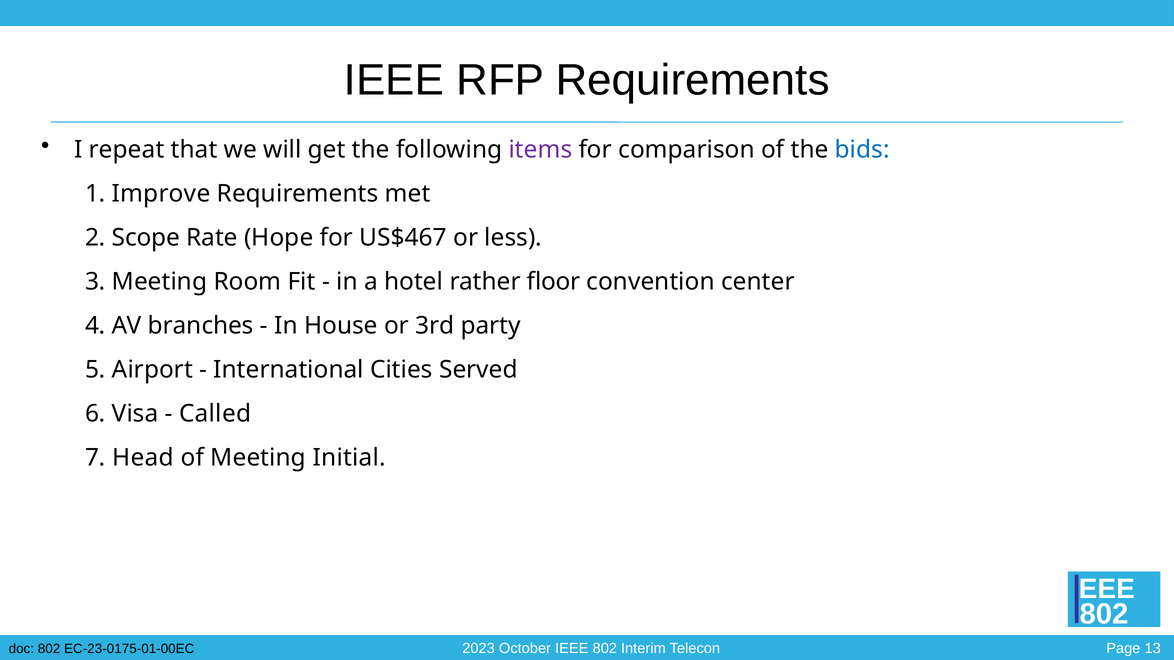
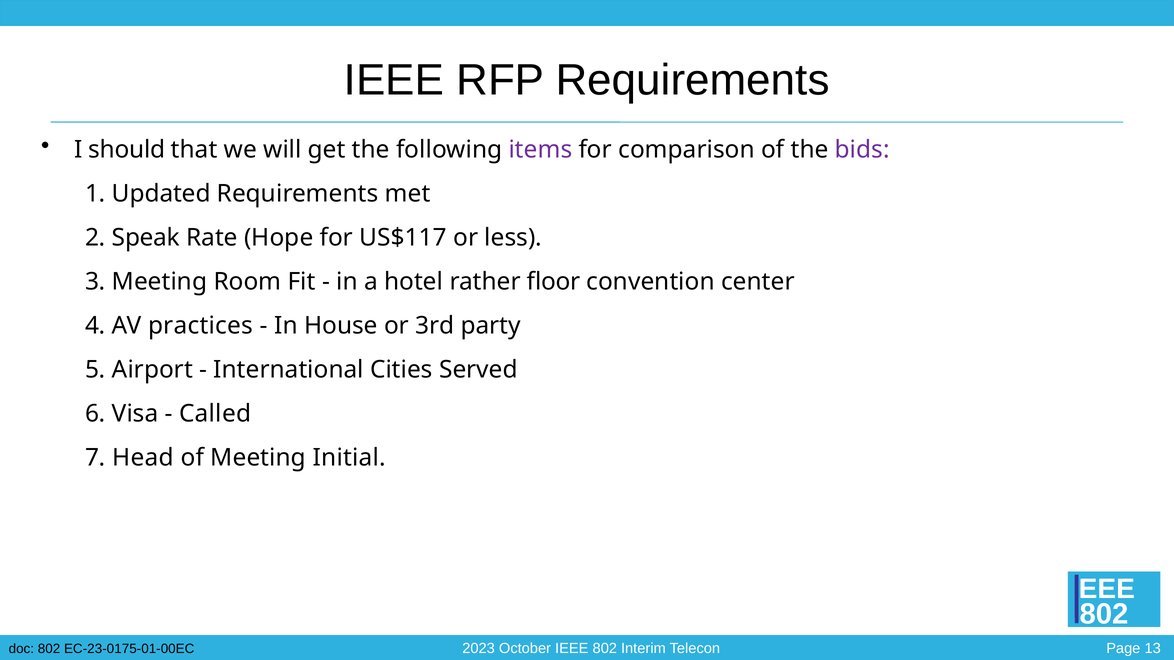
repeat: repeat -> should (127, 150)
bids colour: blue -> purple (862, 150)
Improve: Improve -> Updated (161, 194)
Scope: Scope -> Speak (146, 238)
US$467: US$467 -> US$117 (403, 238)
branches: branches -> practices (201, 326)
